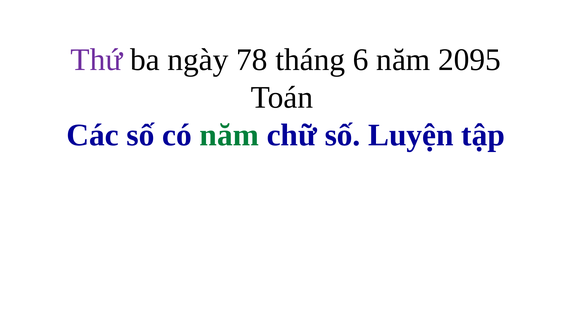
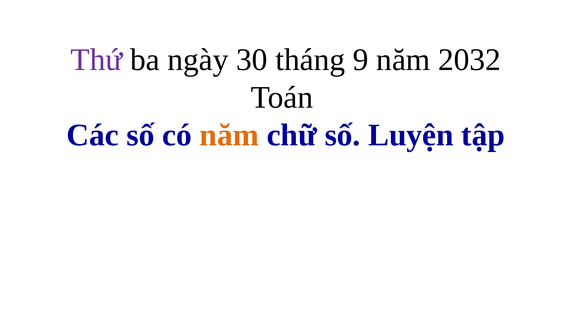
78: 78 -> 30 (252, 60)
6: 6 -> 9 (361, 60)
2095: 2095 -> 2032 (469, 60)
năm colour: green -> orange (229, 135)
